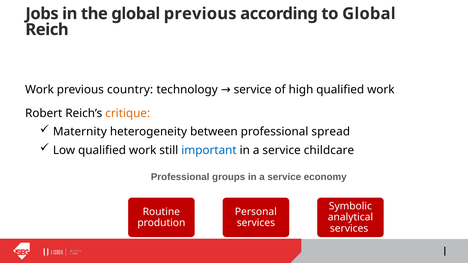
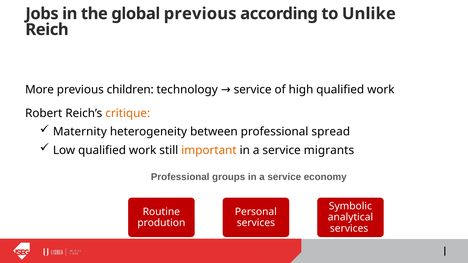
to Global: Global -> Unlike (369, 14)
Work: Work -> More (39, 90)
country: country -> children (130, 90)
important colour: blue -> orange (209, 150)
childcare: childcare -> migrants (329, 150)
